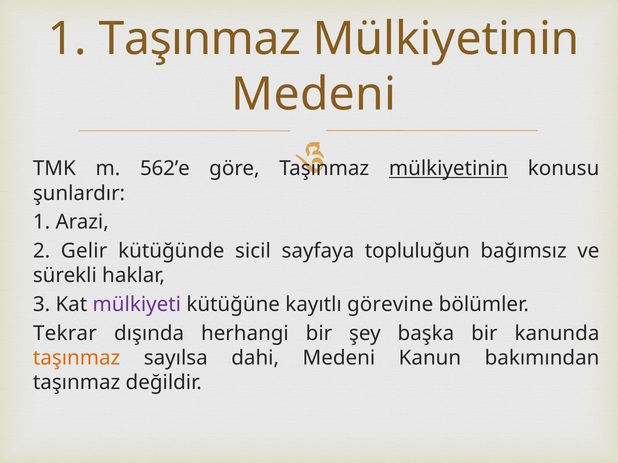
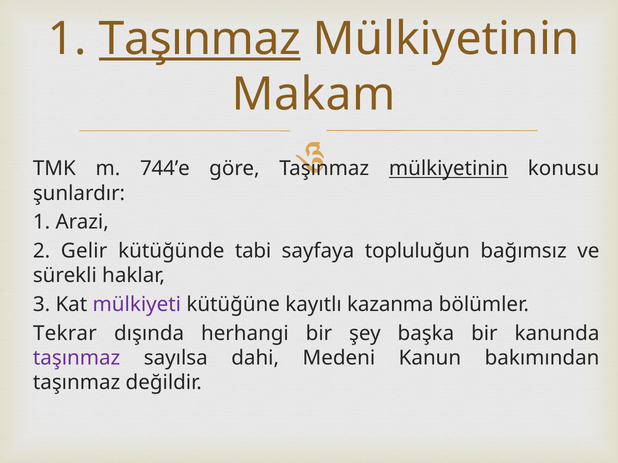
Taşınmaz underline: none -> present (200, 39)
Medeni: Medeni -> Makam (314, 95)
562’e: 562’e -> 744’e (165, 169)
sicil: sicil -> tabi (253, 251)
görevine: görevine -> kazanma (390, 305)
taşınmaz colour: orange -> purple (77, 358)
